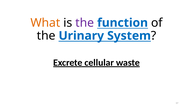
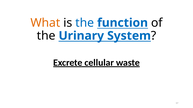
the colour: purple -> blue (85, 23)
